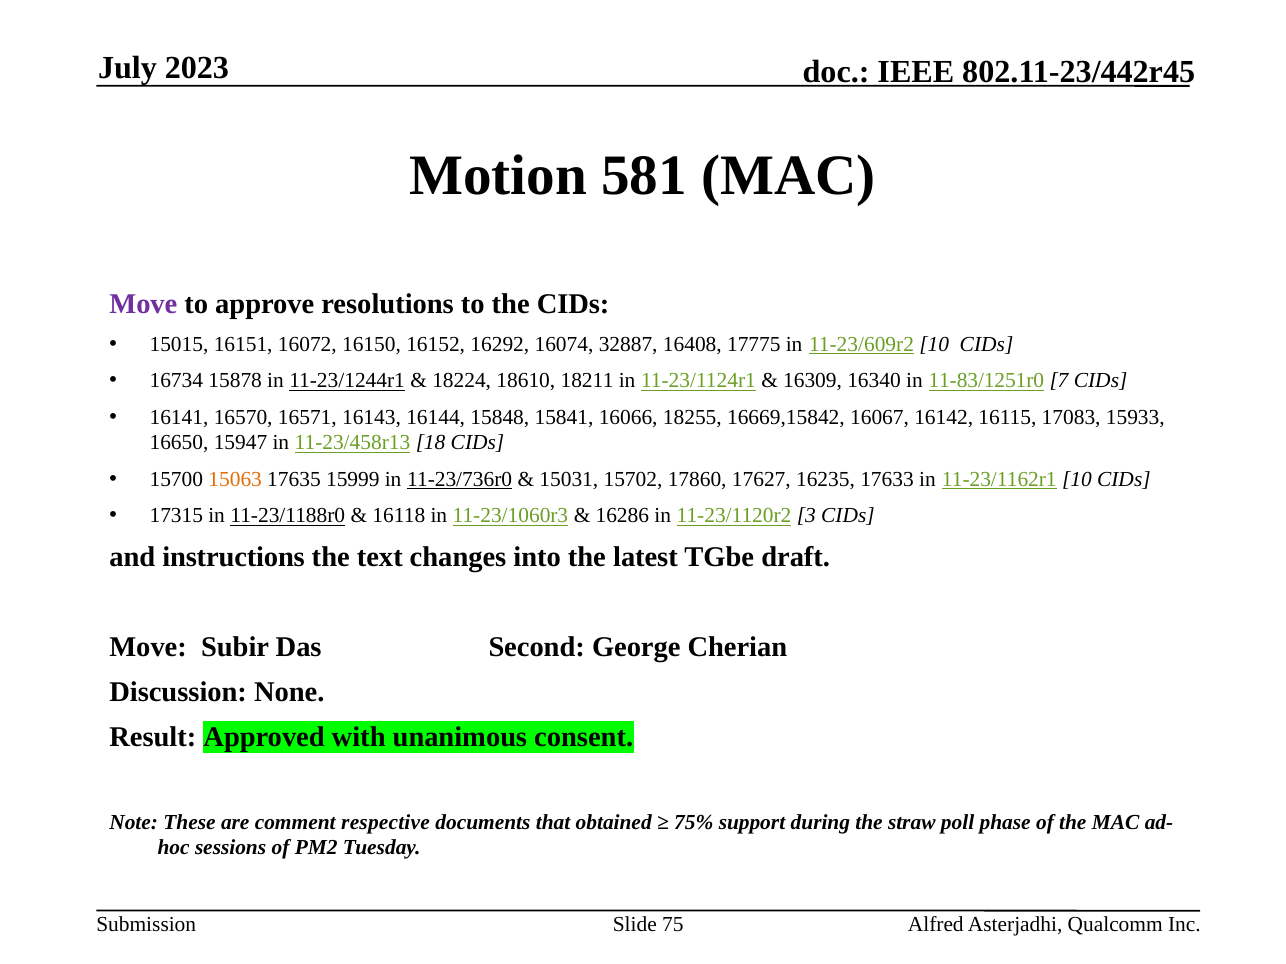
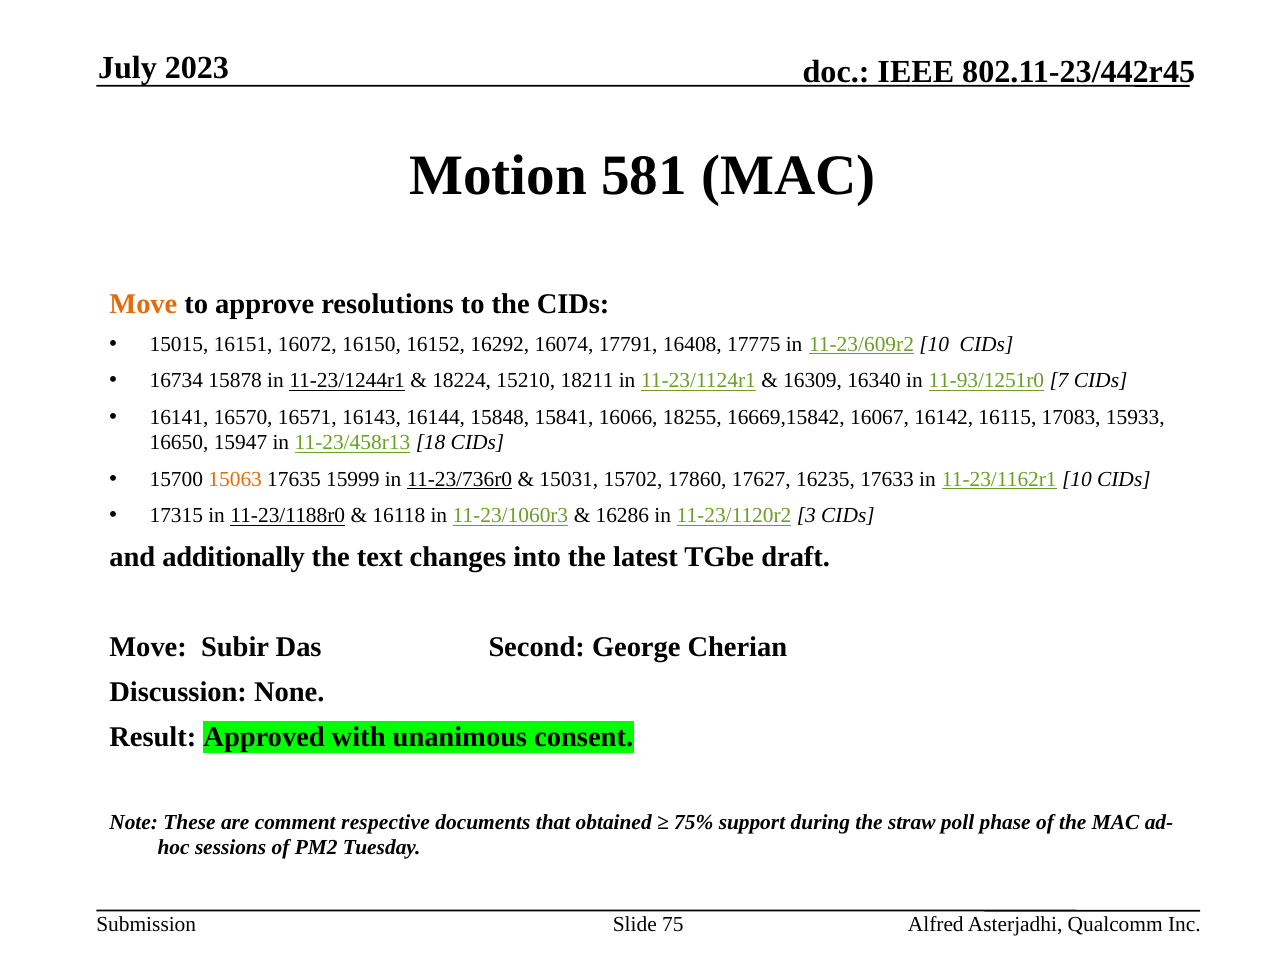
Move colour: purple -> orange (143, 304)
32887: 32887 -> 17791 (628, 344)
18610: 18610 -> 15210 (526, 381)
11-83/1251r0: 11-83/1251r0 -> 11-93/1251r0 (986, 381)
instructions: instructions -> additionally (234, 557)
